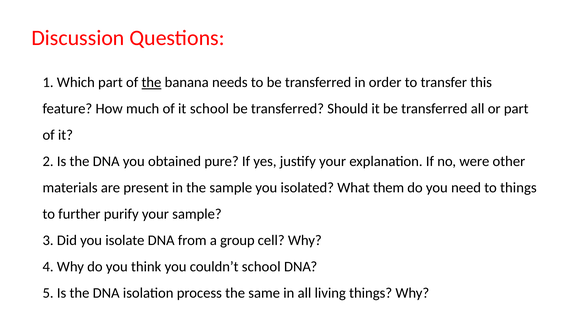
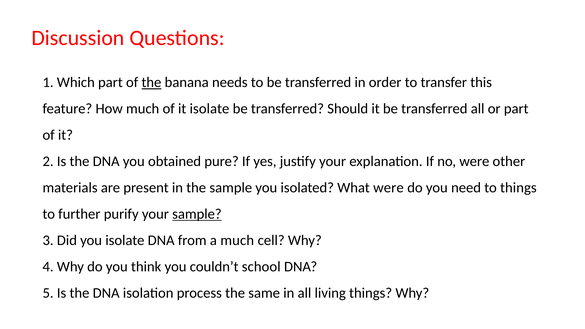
it school: school -> isolate (209, 109)
What them: them -> were (388, 188)
sample underline: none -> present (197, 214)
a group: group -> much (237, 240)
